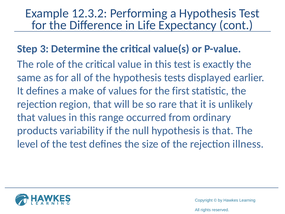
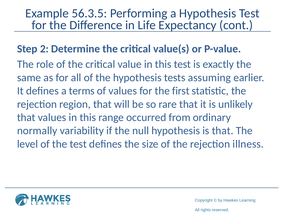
12.3.2: 12.3.2 -> 56.3.5 (89, 13)
3: 3 -> 2 (44, 49)
displayed: displayed -> assuming (209, 77)
make: make -> terms (82, 91)
products: products -> normally (37, 131)
